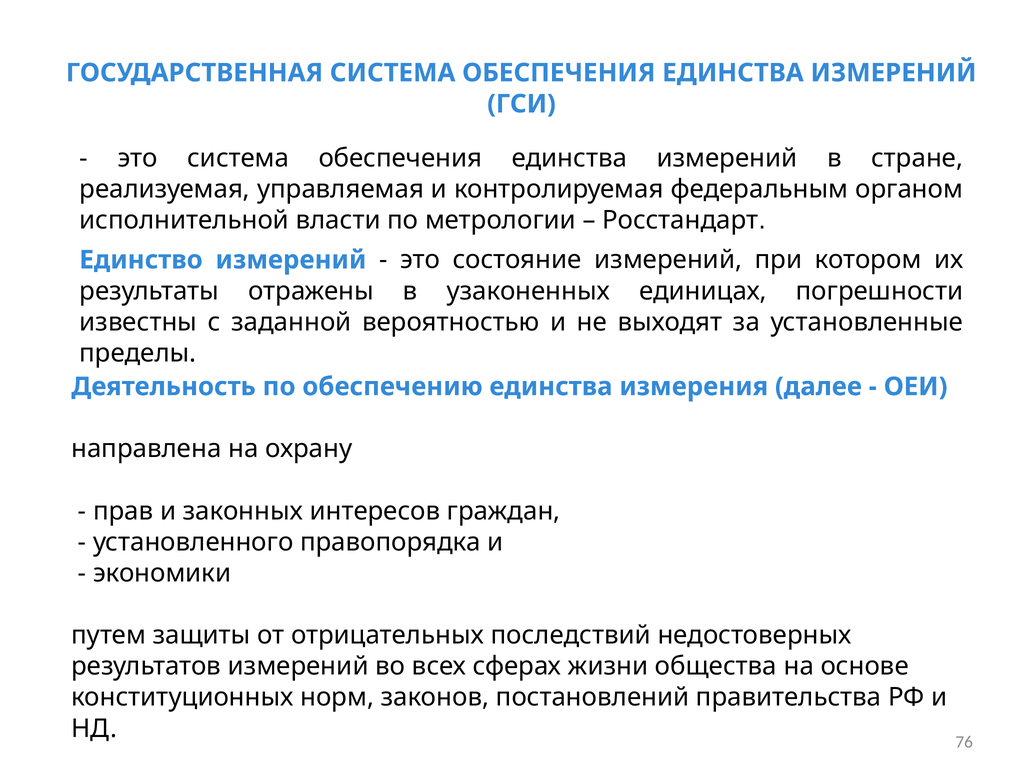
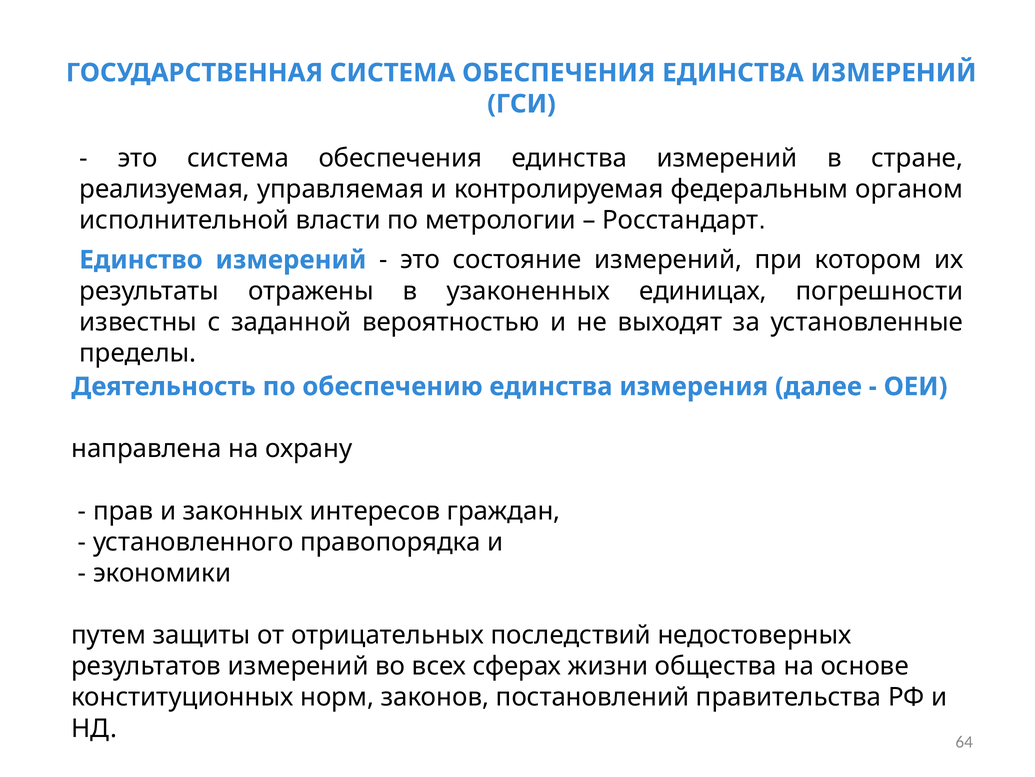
76: 76 -> 64 (964, 741)
